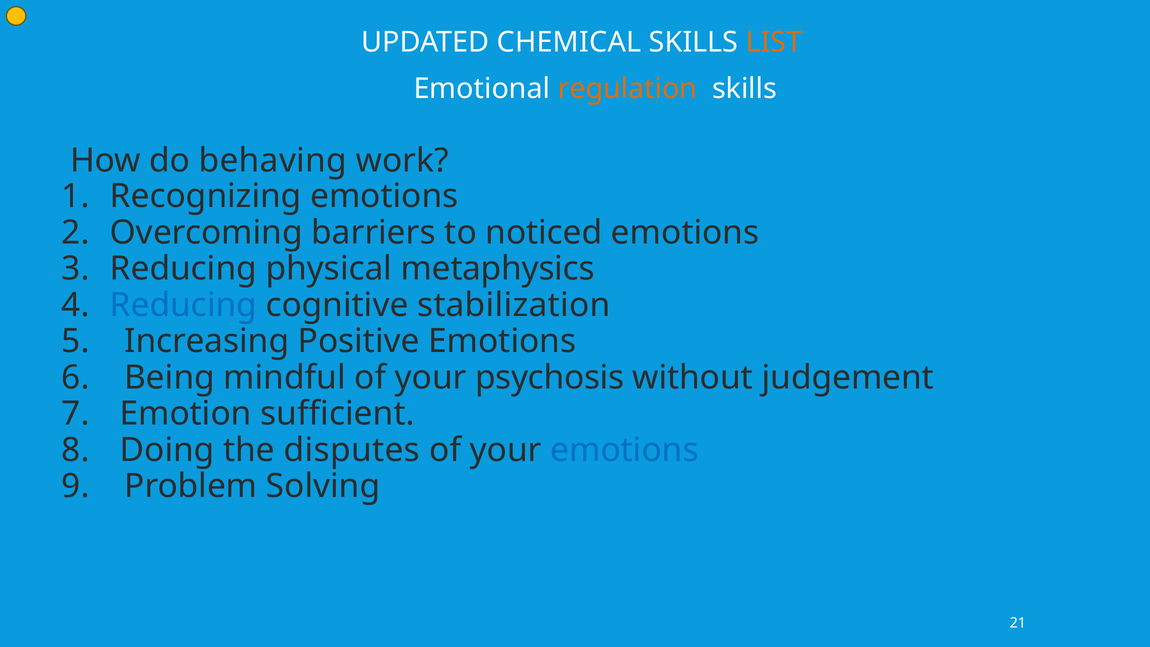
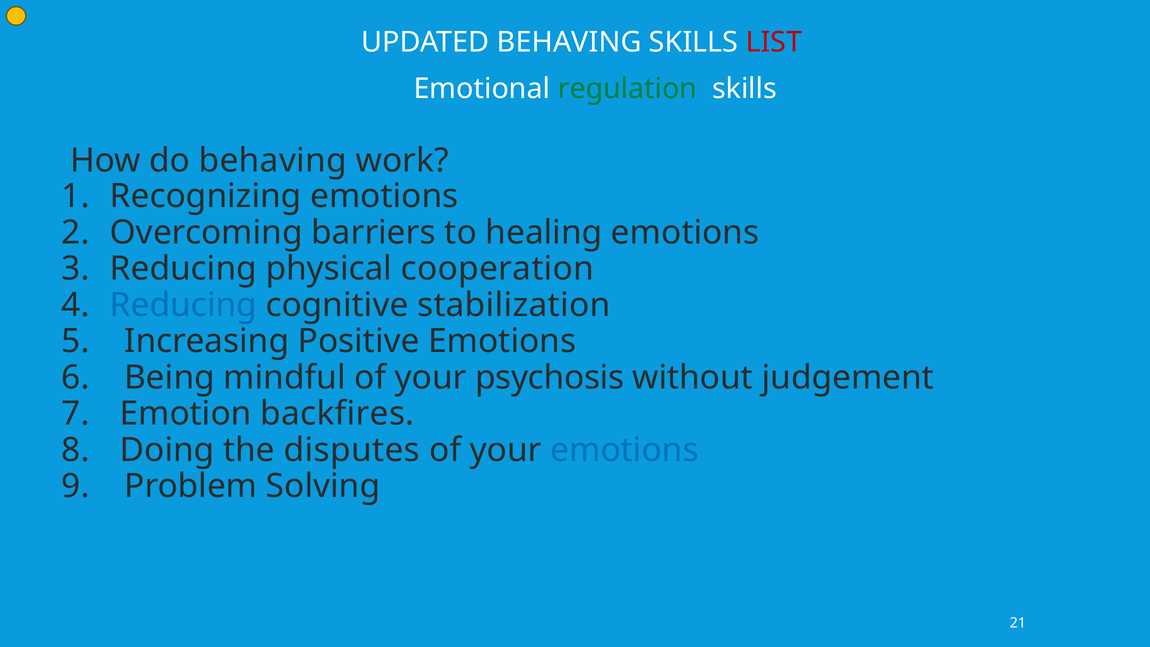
UPDATED CHEMICAL: CHEMICAL -> BEHAVING (569, 42)
LIST colour: orange -> red (774, 42)
regulation colour: orange -> green (627, 89)
noticed: noticed -> healing (544, 233)
metaphysics: metaphysics -> cooperation (497, 269)
sufficient: sufficient -> backfires (337, 414)
